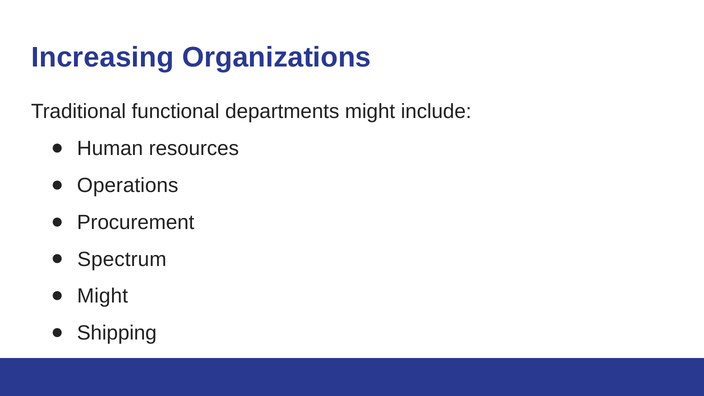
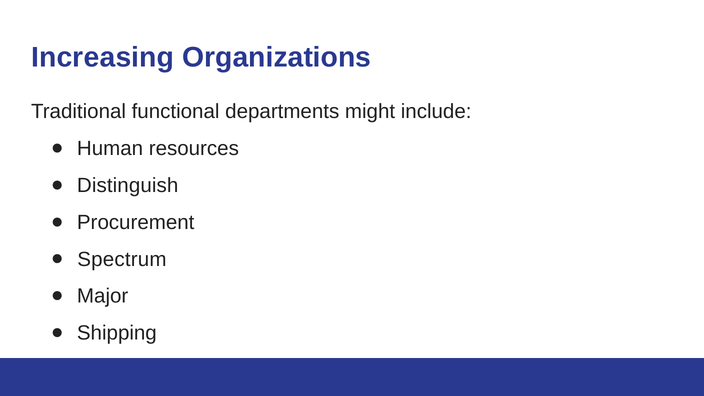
Operations: Operations -> Distinguish (128, 185)
Might: Might -> Major (103, 296)
